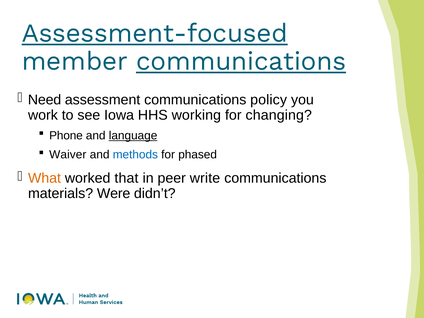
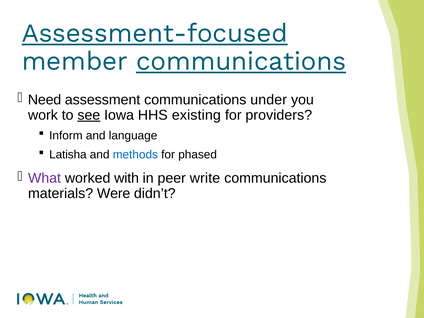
policy: policy -> under (269, 100)
see underline: none -> present (89, 115)
working: working -> existing (196, 115)
changing: changing -> providers (279, 115)
Phone: Phone -> Inform (66, 135)
language underline: present -> none (133, 135)
Waiver: Waiver -> Latisha (68, 155)
What colour: orange -> purple (45, 178)
that: that -> with (127, 178)
